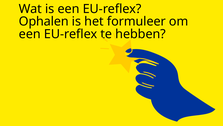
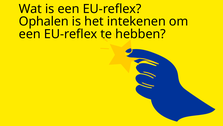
formuleer: formuleer -> intekenen (136, 21)
